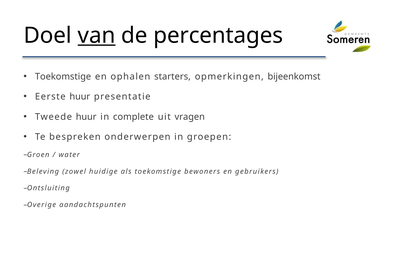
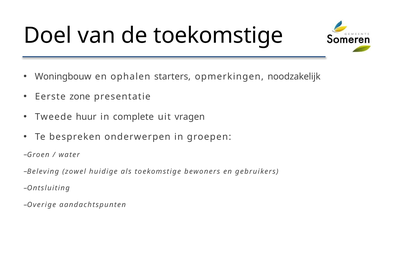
van underline: present -> none (97, 35)
de percentages: percentages -> toekomstige (218, 35)
Toekomstige: Toekomstige -> Woningbouw (63, 76)
bijeenkomst: bijeenkomst -> noodzakelijk (294, 76)
Eerste huur: huur -> zone (80, 97)
